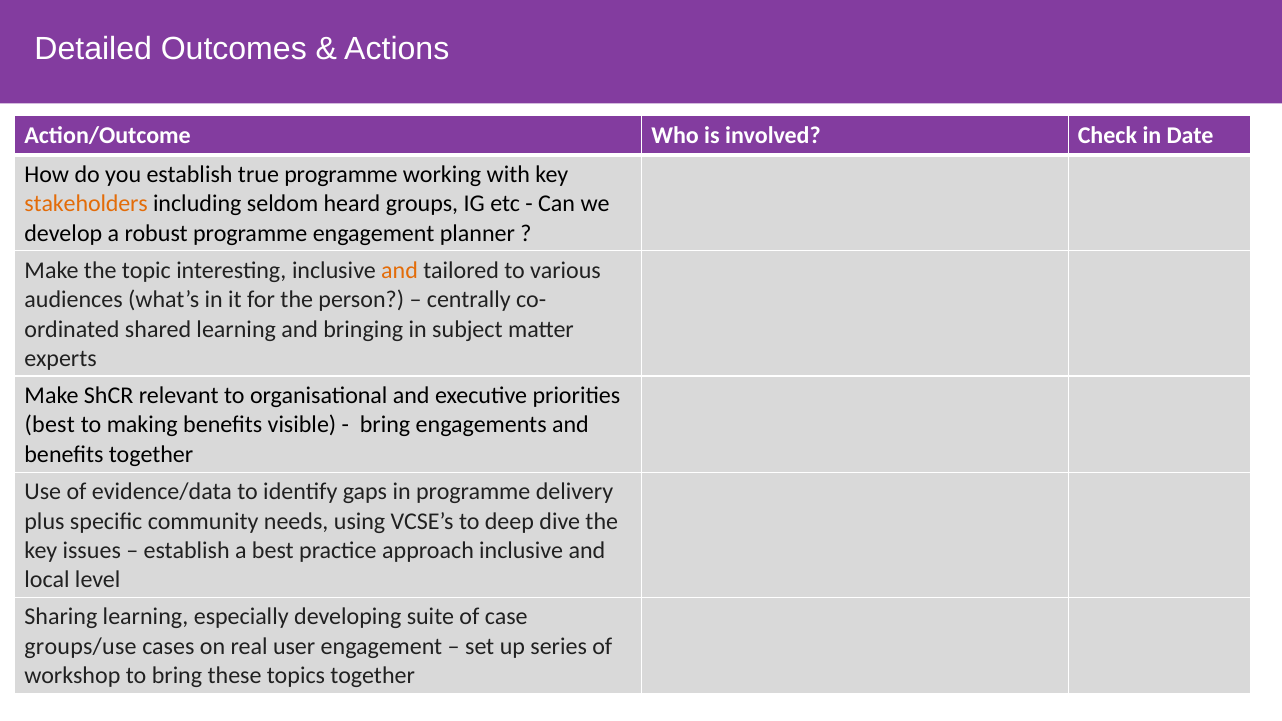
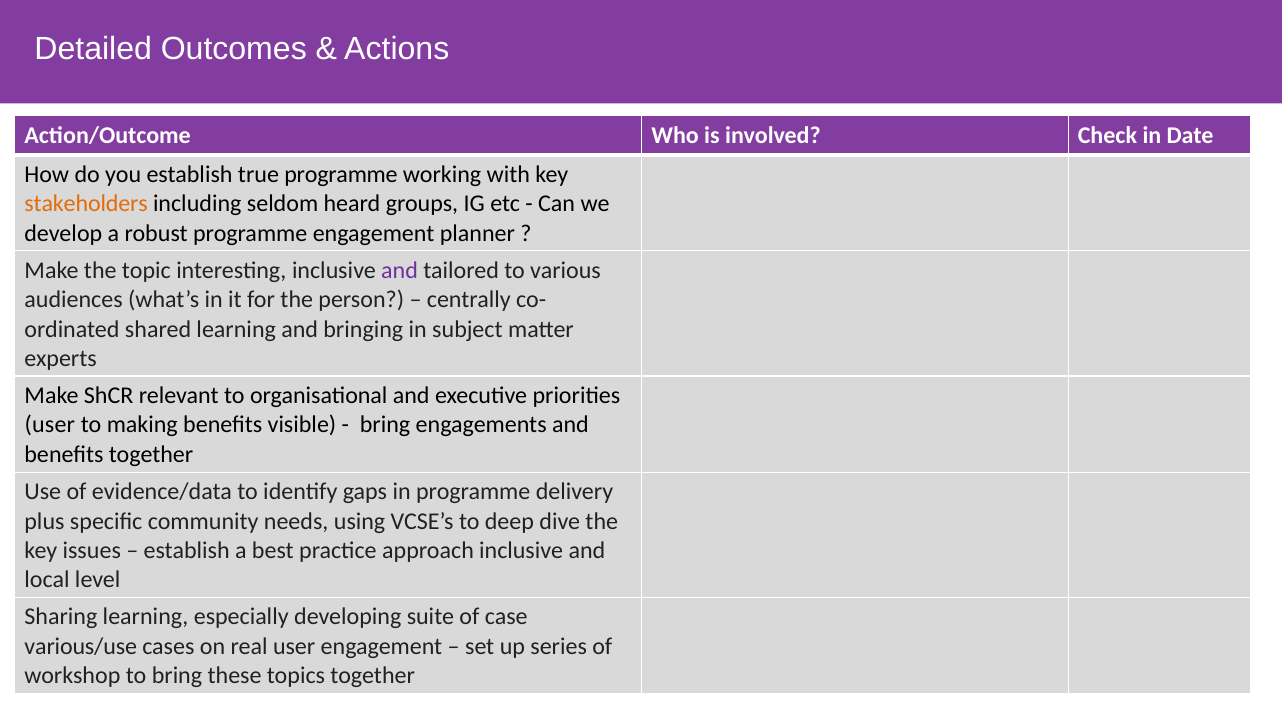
and colour: orange -> purple (400, 271)
best: best -> user (50, 425)
groups/use: groups/use -> various/use (81, 646)
